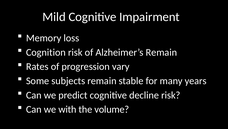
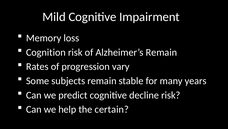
with: with -> help (67, 109)
volume: volume -> certain (112, 109)
